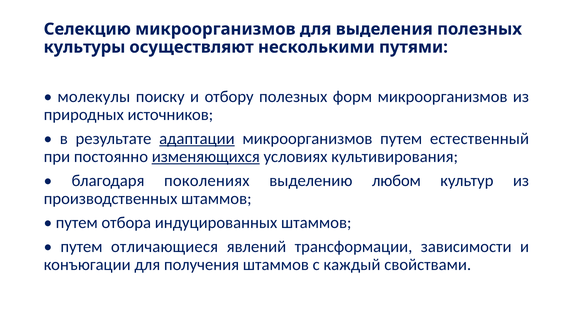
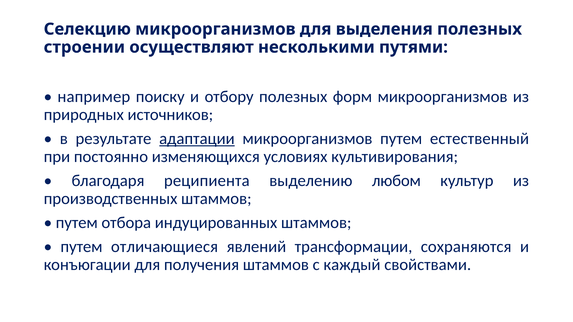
культуры: культуры -> строении (84, 47)
молекулы: молекулы -> например (94, 97)
изменяющихся underline: present -> none (206, 157)
поколениях: поколениях -> реципиента (207, 181)
зависимости: зависимости -> сохраняются (466, 247)
